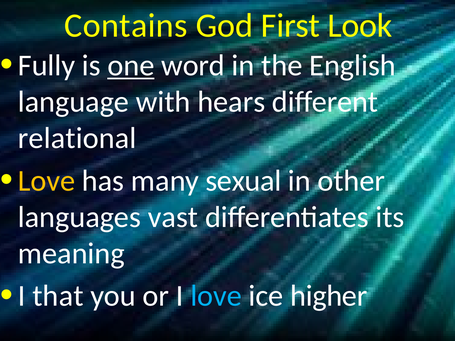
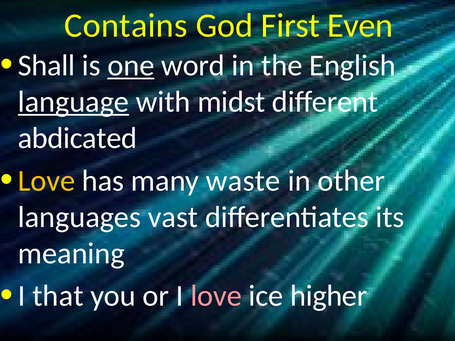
Look: Look -> Even (360, 26)
Fully: Fully -> Shall (47, 66)
language underline: none -> present (73, 102)
hears: hears -> midst (231, 102)
relational: relational -> abdicated (77, 138)
sexual: sexual -> waste (243, 181)
love colour: light blue -> pink (216, 296)
